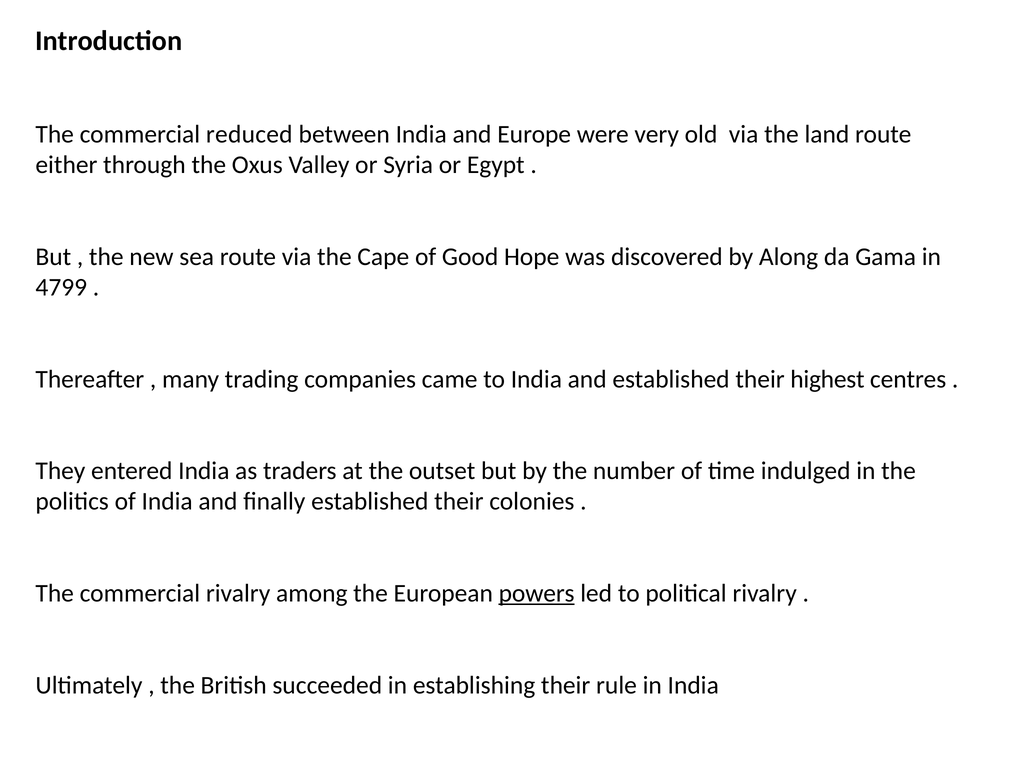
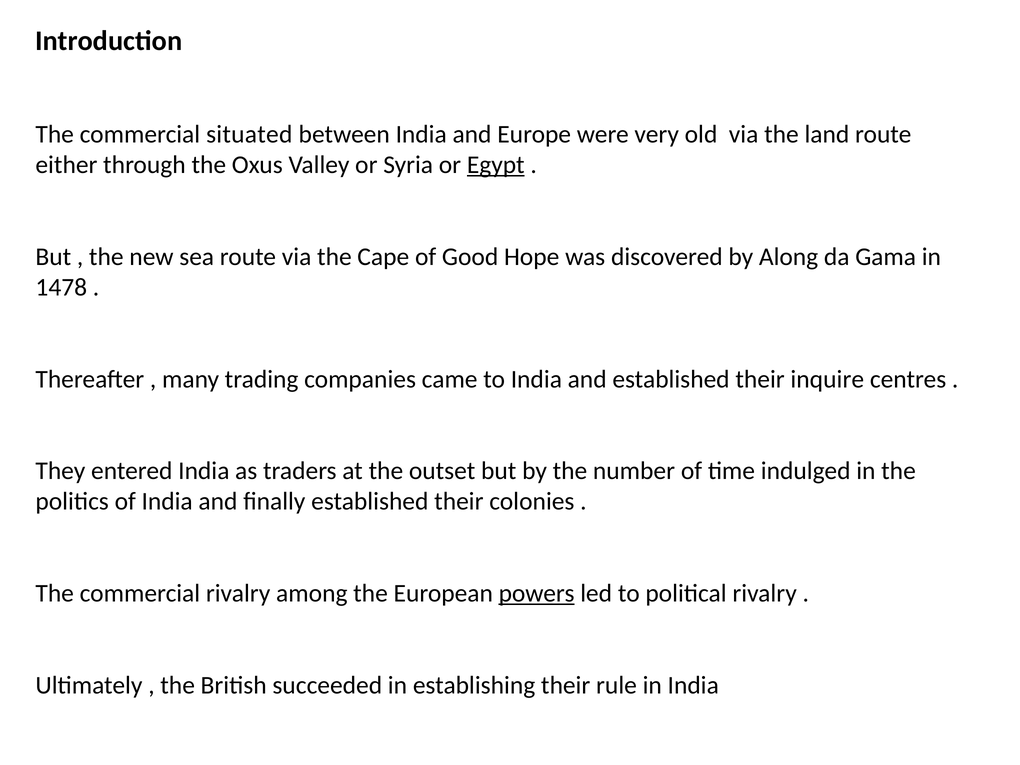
reduced: reduced -> situated (249, 134)
Egypt underline: none -> present (496, 165)
4799: 4799 -> 1478 (61, 287)
highest: highest -> inquire (827, 379)
